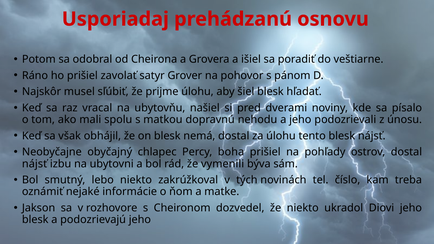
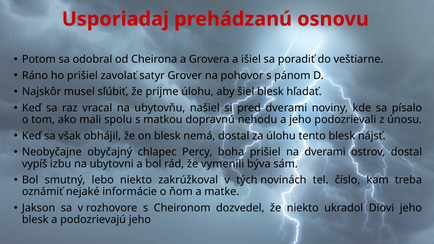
na pohľady: pohľady -> dverami (325, 152)
nájsť: nájsť -> vypíš (35, 164)
